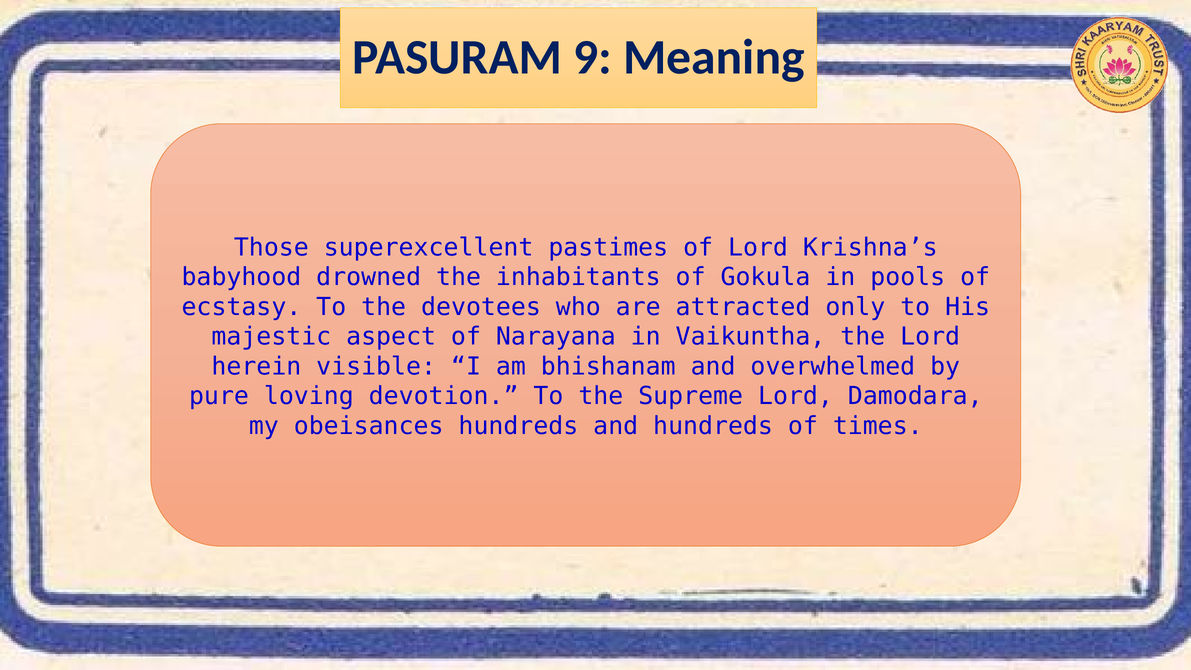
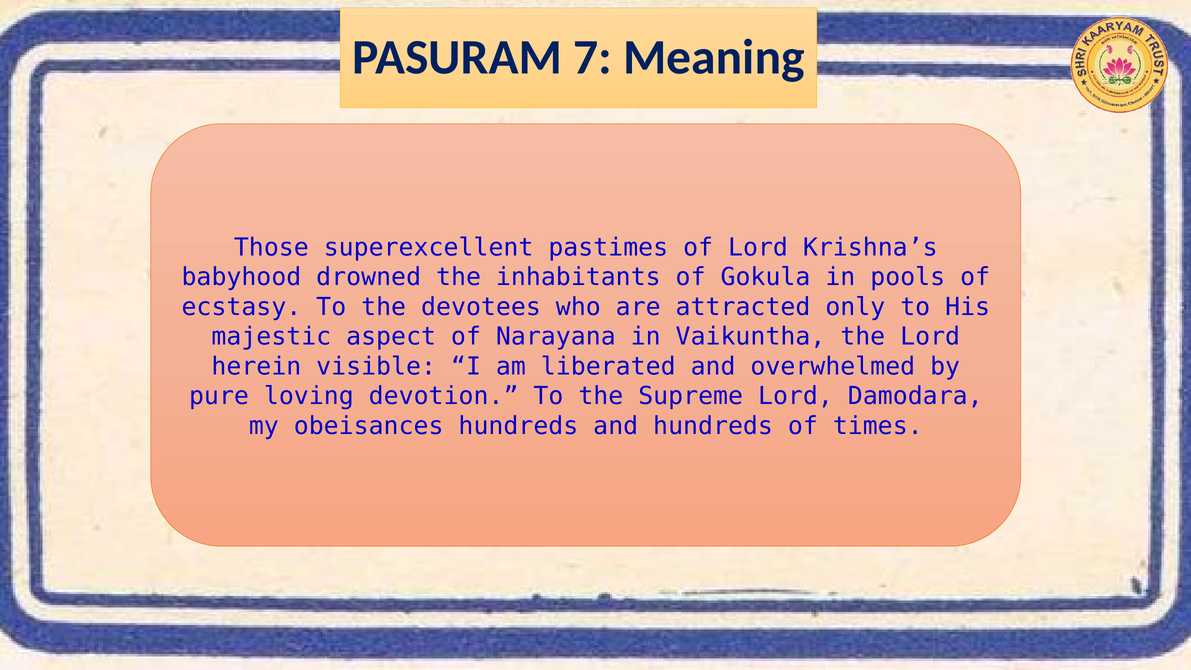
9: 9 -> 7 (593, 57)
bhishanam: bhishanam -> liberated (608, 366)
